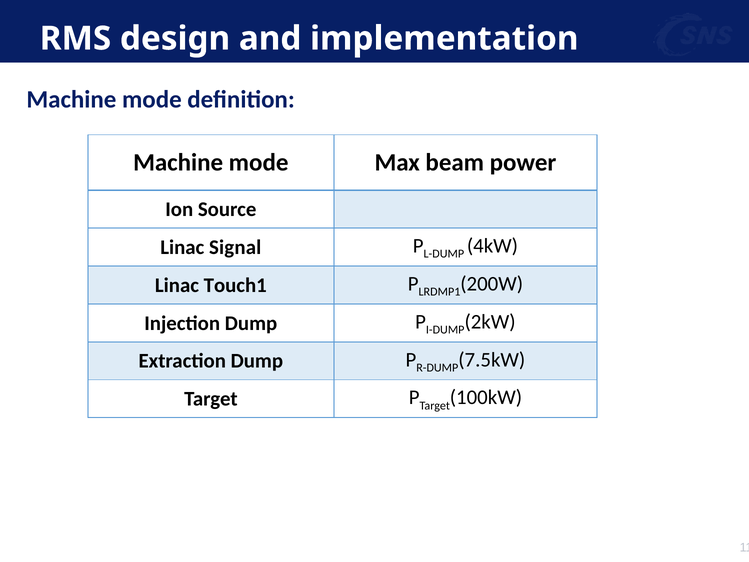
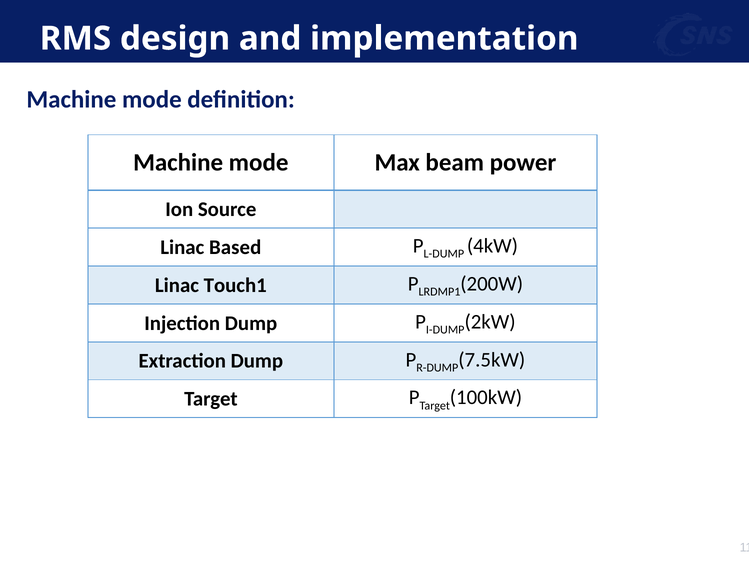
Signal: Signal -> Based (235, 247)
